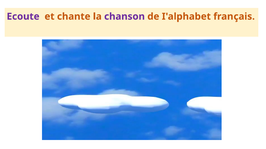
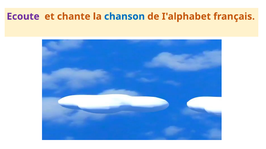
chanson colour: purple -> blue (125, 17)
